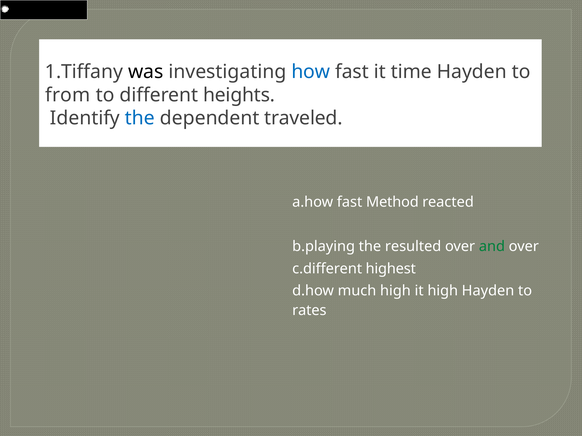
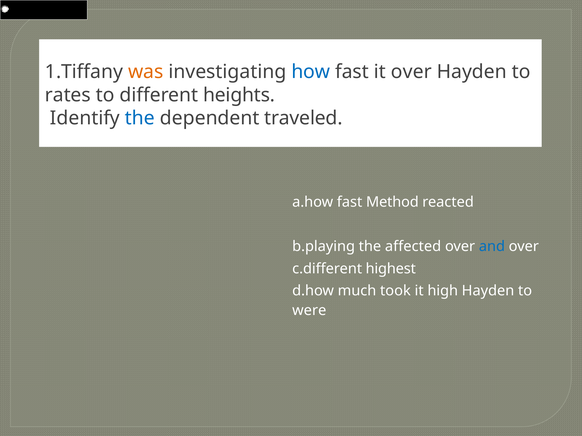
was colour: black -> orange (146, 72)
it time: time -> over (411, 72)
from: from -> rates (68, 95)
resulted: resulted -> affected (413, 247)
and colour: green -> blue (492, 247)
much high: high -> took (395, 291)
rates: rates -> were (309, 311)
